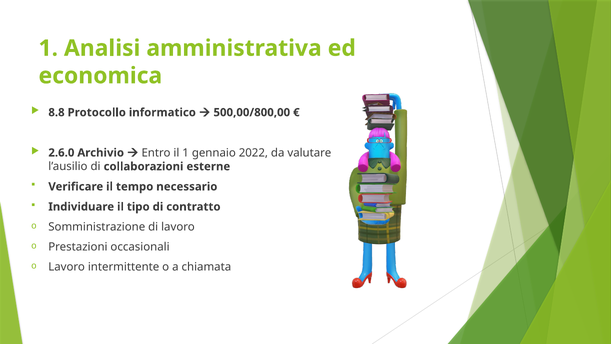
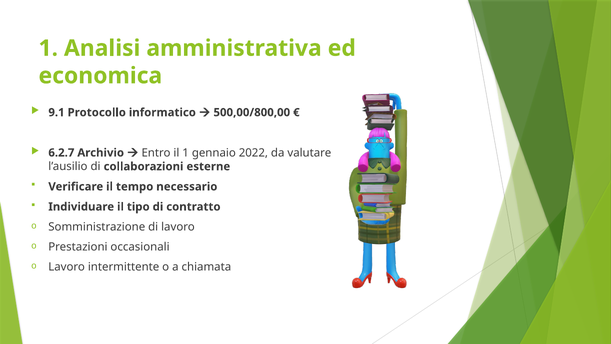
8.8: 8.8 -> 9.1 (56, 112)
2.6.0: 2.6.0 -> 6.2.7 (61, 153)
